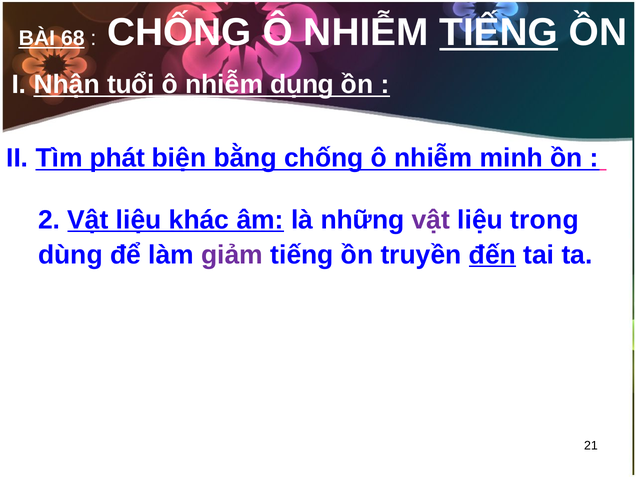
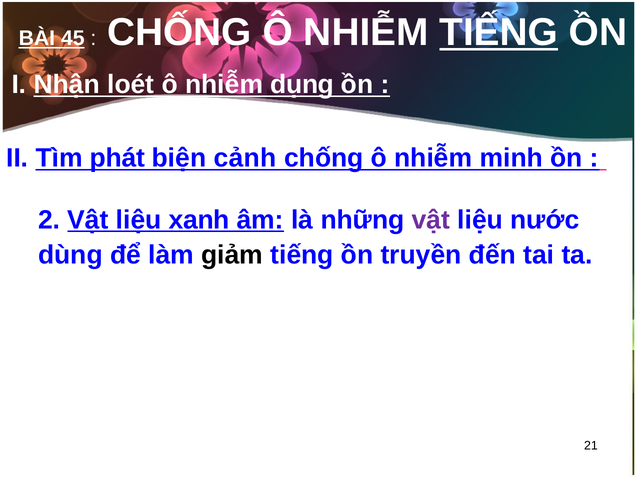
68: 68 -> 45 (73, 38)
tuổi: tuổi -> loét (131, 85)
bằng: bằng -> cảnh (245, 158)
khác: khác -> xanh (199, 220)
trong: trong -> nước (545, 220)
giảm colour: purple -> black (232, 255)
đến underline: present -> none (492, 255)
